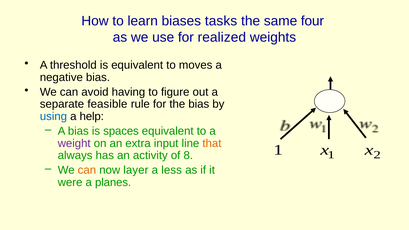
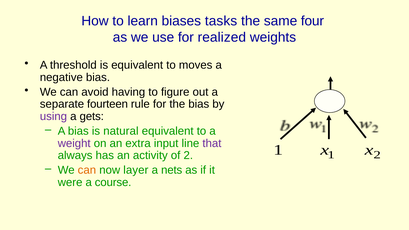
feasible: feasible -> fourteen (108, 104)
using colour: blue -> purple (53, 117)
help: help -> gets (92, 117)
spaces: spaces -> natural (121, 131)
that colour: orange -> purple (212, 143)
of 8: 8 -> 2 (188, 156)
less: less -> nets (172, 170)
planes: planes -> course (113, 182)
